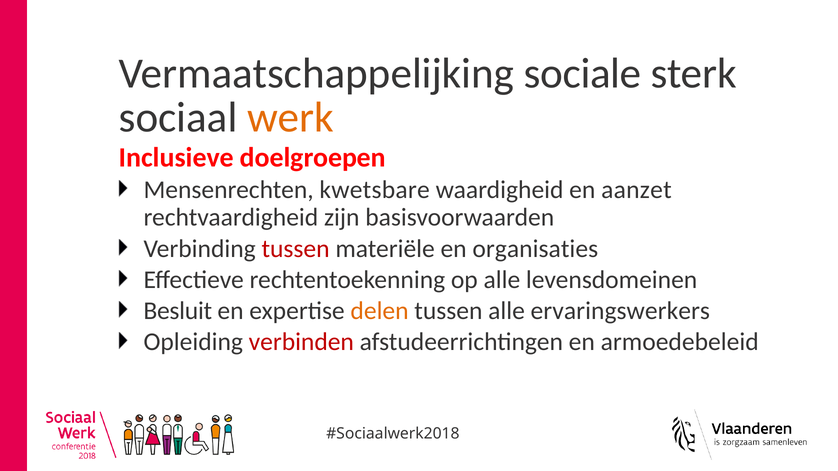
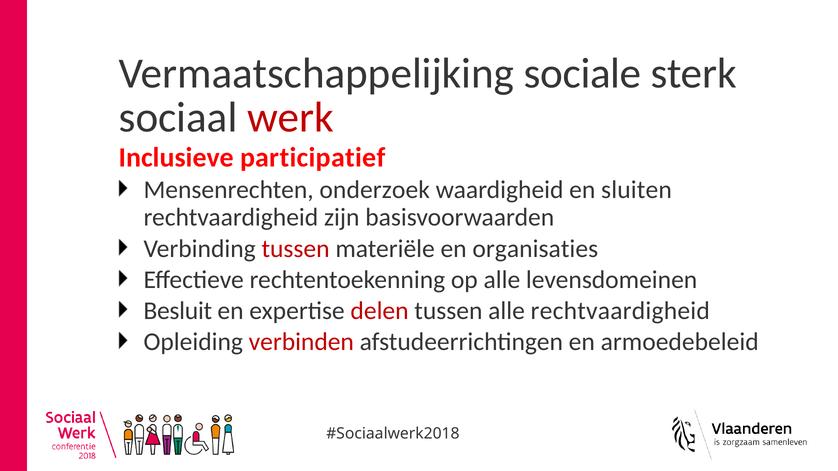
werk colour: orange -> red (290, 118)
doelgroepen: doelgroepen -> participatief (313, 158)
kwetsbare: kwetsbare -> onderzoek (375, 190)
aanzet: aanzet -> sluiten (636, 190)
delen colour: orange -> red (380, 311)
alle ervaringswerkers: ervaringswerkers -> rechtvaardigheid (620, 311)
